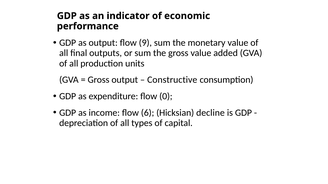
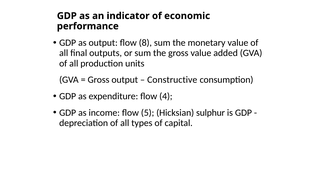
9: 9 -> 8 (145, 43)
0: 0 -> 4 (166, 96)
6: 6 -> 5 (148, 113)
decline: decline -> sulphur (211, 113)
